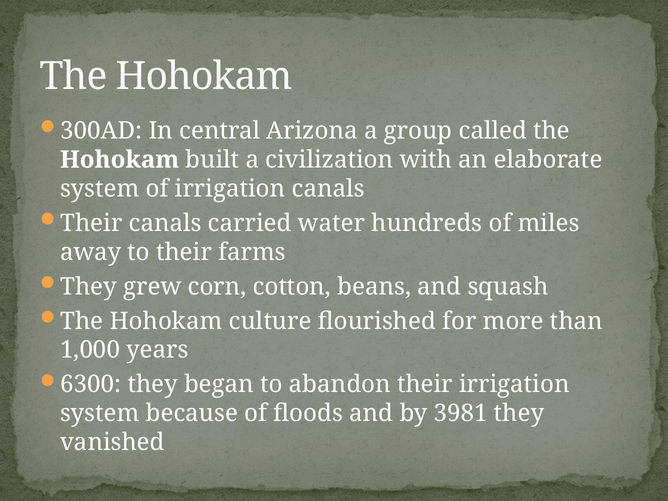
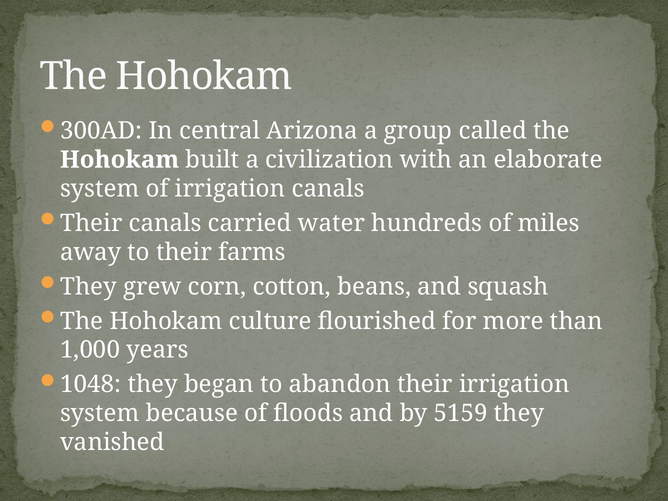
6300: 6300 -> 1048 (91, 385)
3981: 3981 -> 5159 (461, 413)
